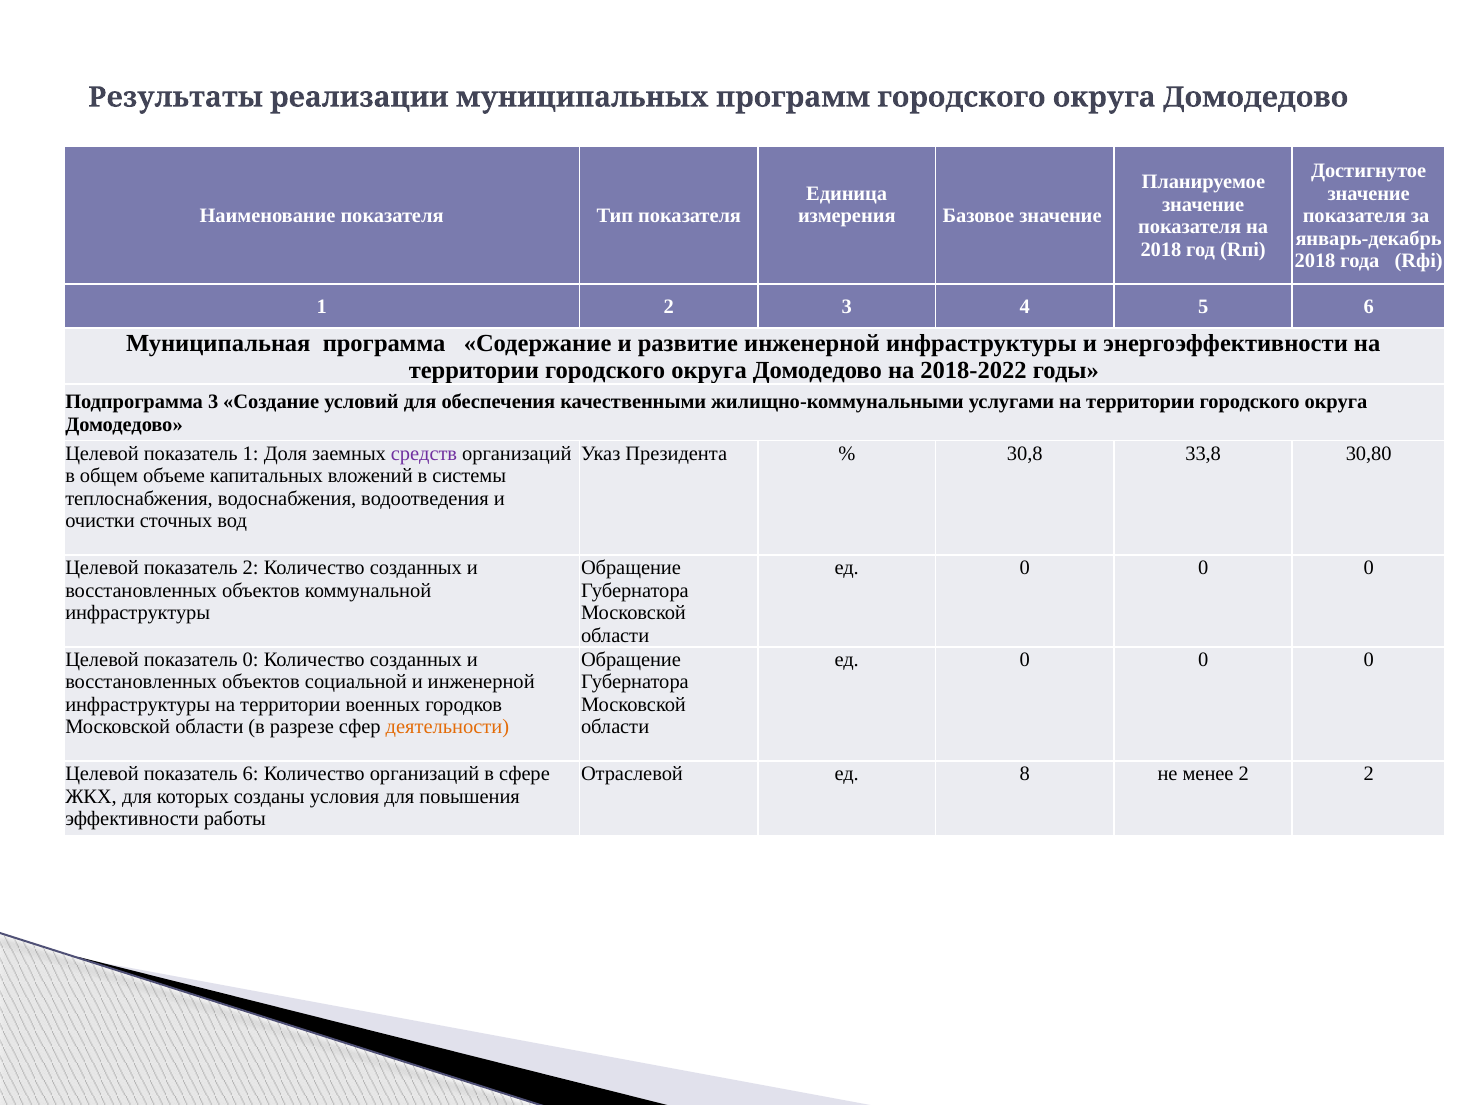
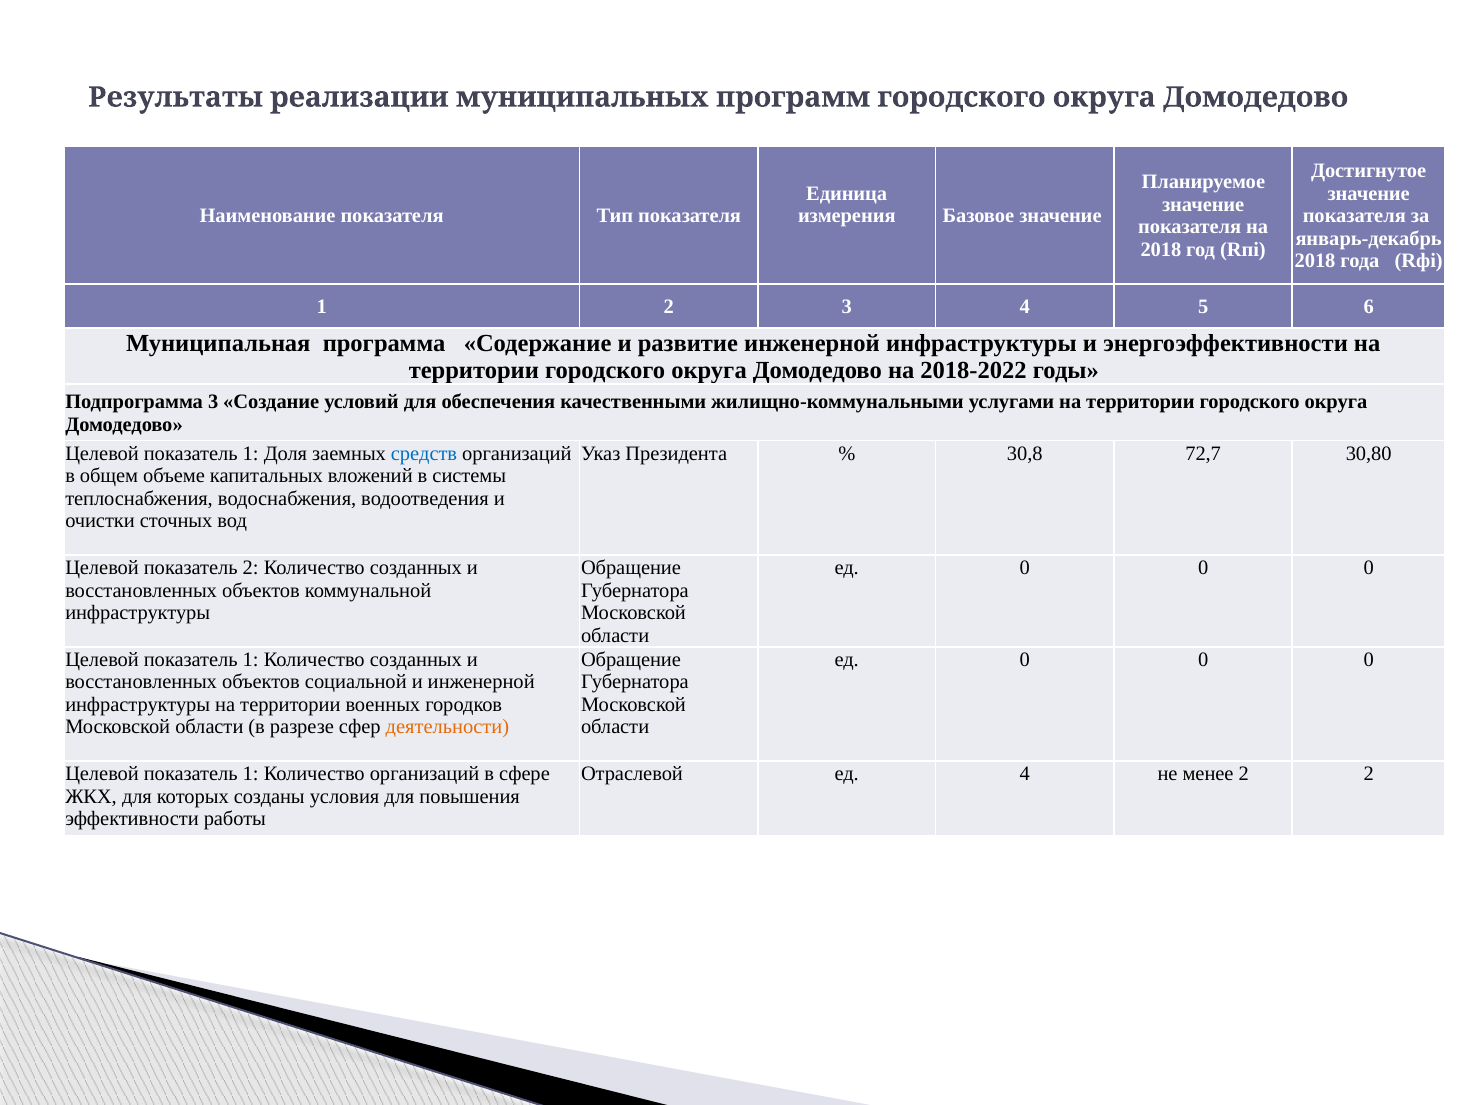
средств colour: purple -> blue (424, 454)
33,8: 33,8 -> 72,7 (1203, 454)
0: 0 -> 1 (251, 660)
6: 6 -> 1 (251, 774)
ед 8: 8 -> 4 (1025, 774)
